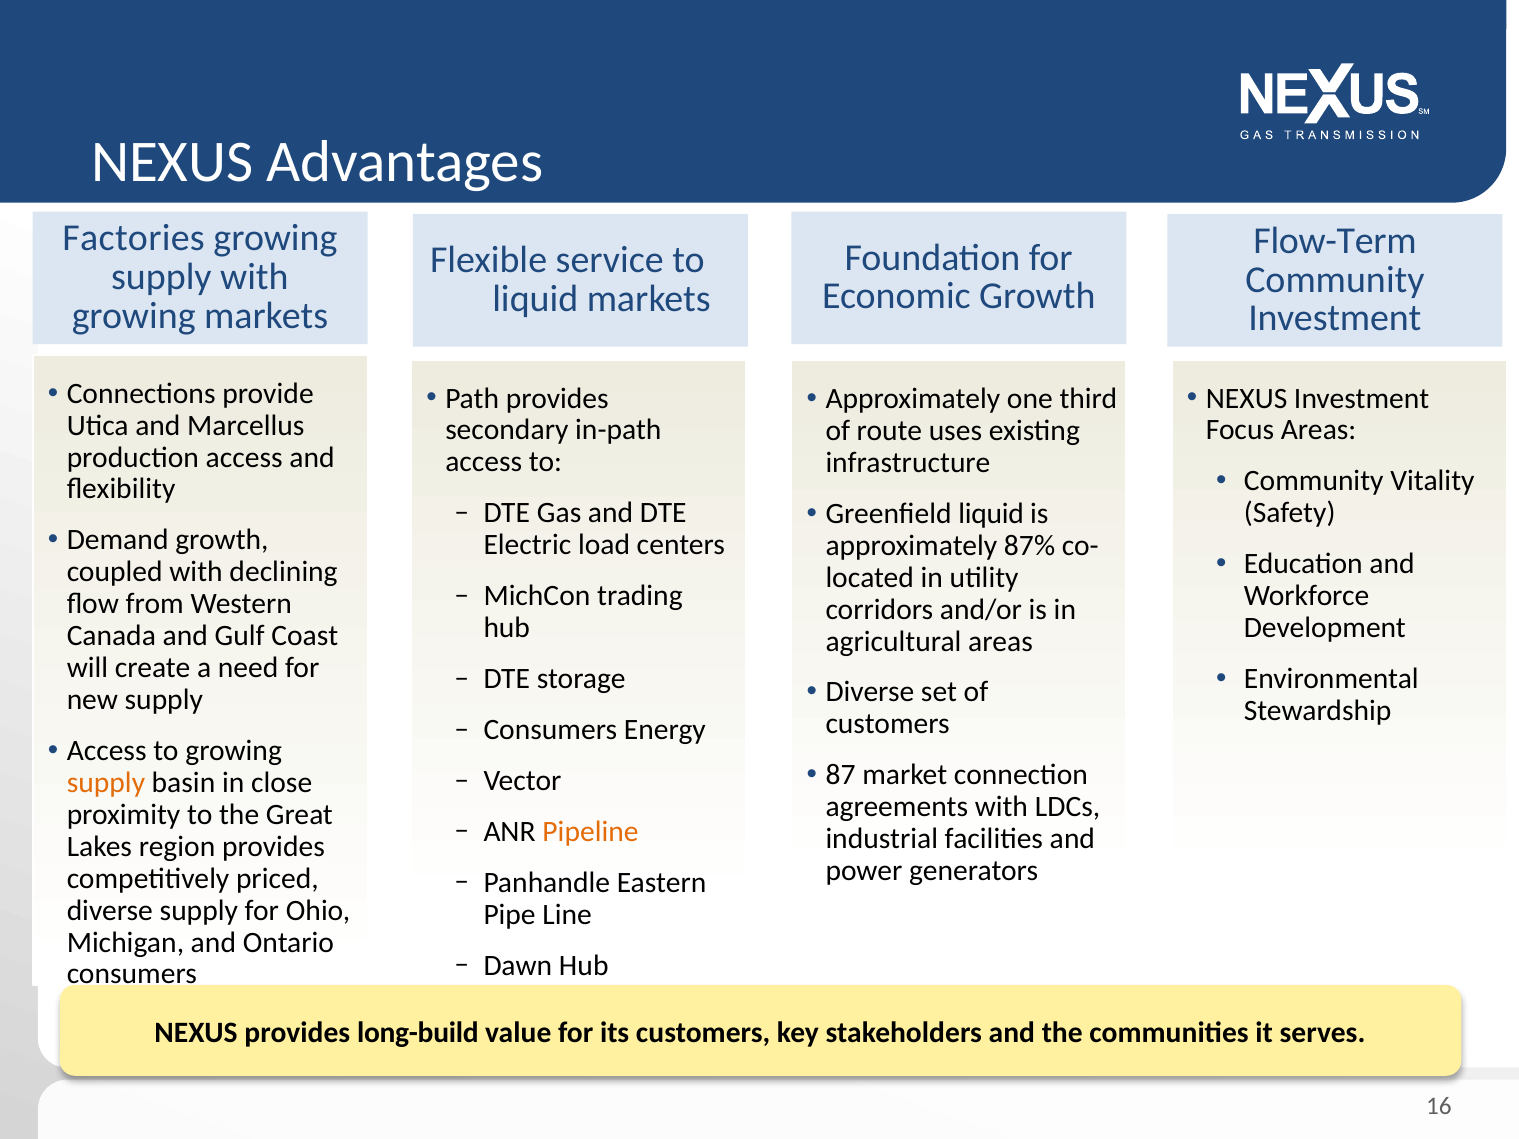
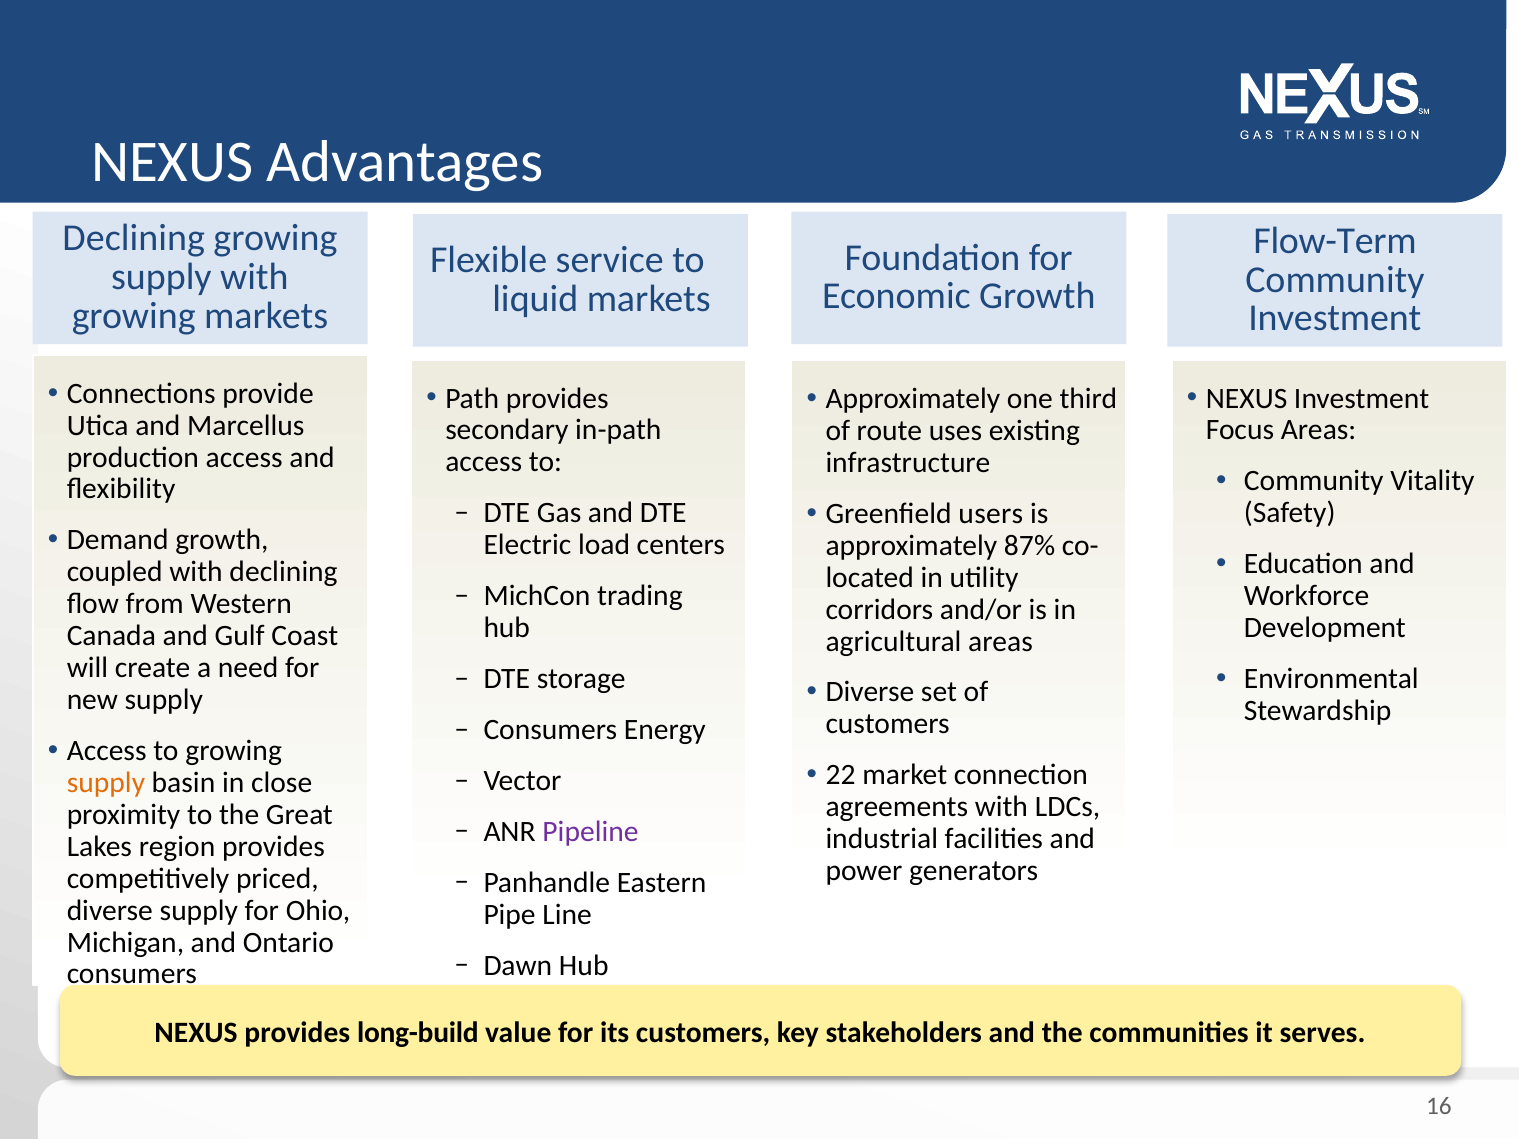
Factories: Factories -> Declining (134, 238)
Greenfield liquid: liquid -> users (991, 514)
87: 87 -> 22 (841, 775)
Pipeline colour: orange -> purple (591, 832)
